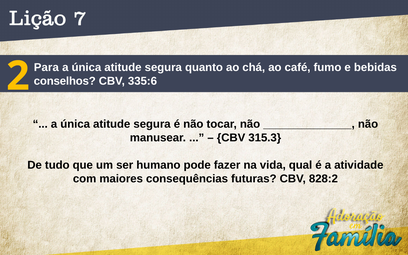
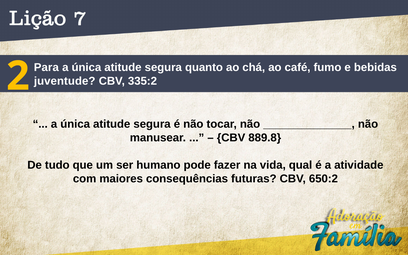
conselhos: conselhos -> juventude (65, 81)
335:6: 335:6 -> 335:2 (142, 81)
315.3: 315.3 -> 889.8 (265, 138)
828:2: 828:2 -> 650:2 (323, 179)
